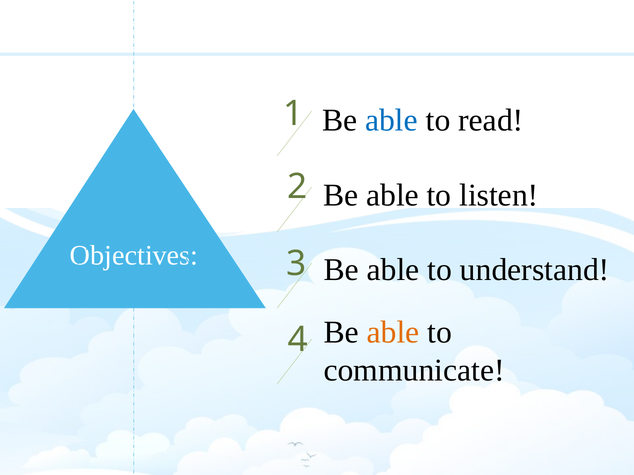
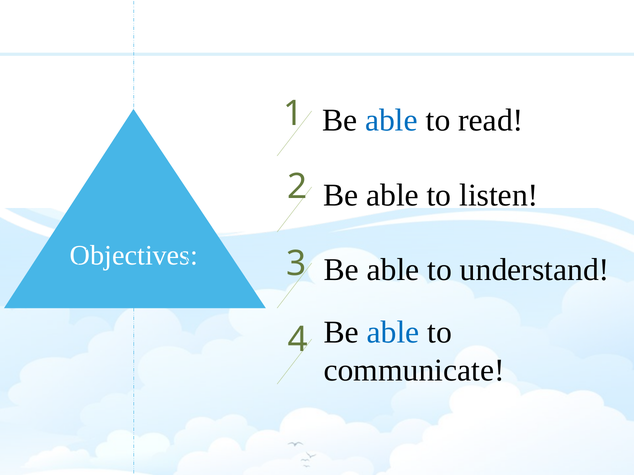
able colour: orange -> blue (393, 333)
